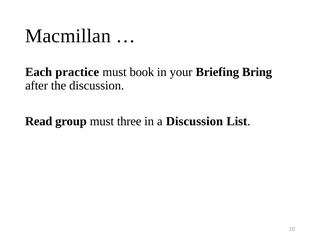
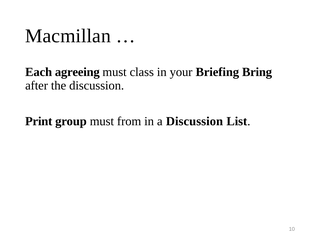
practice: practice -> agreeing (77, 72)
book: book -> class (142, 72)
Read: Read -> Print (39, 121)
three: three -> from (129, 121)
